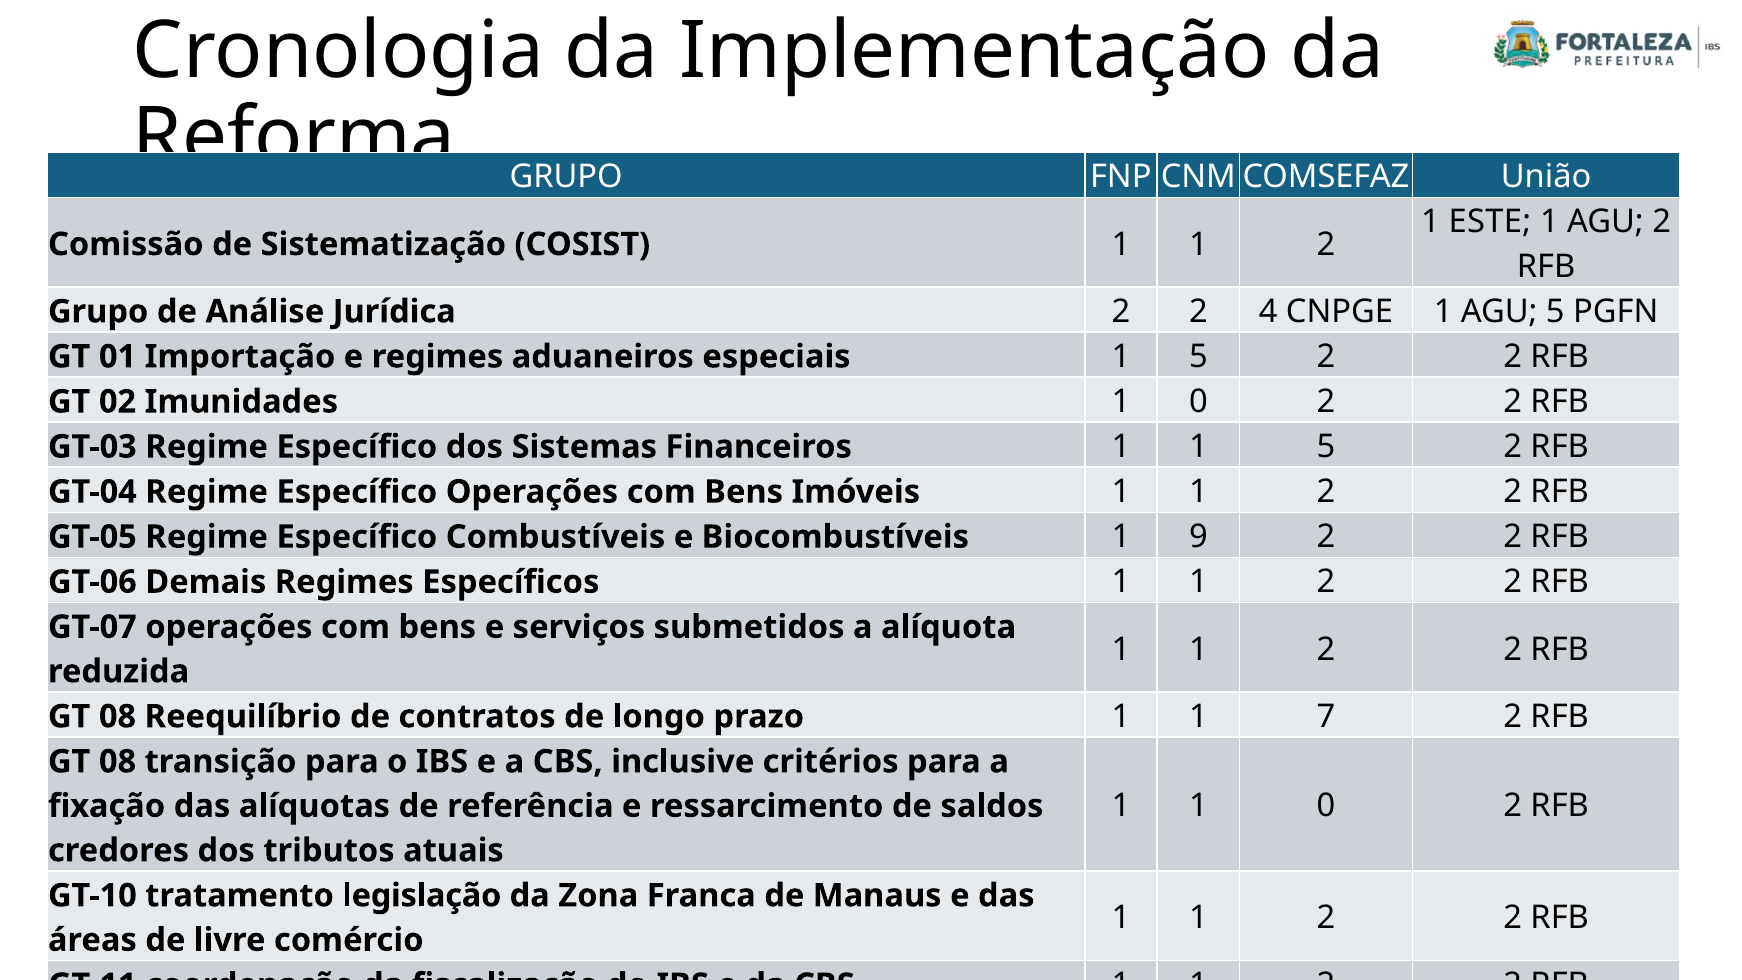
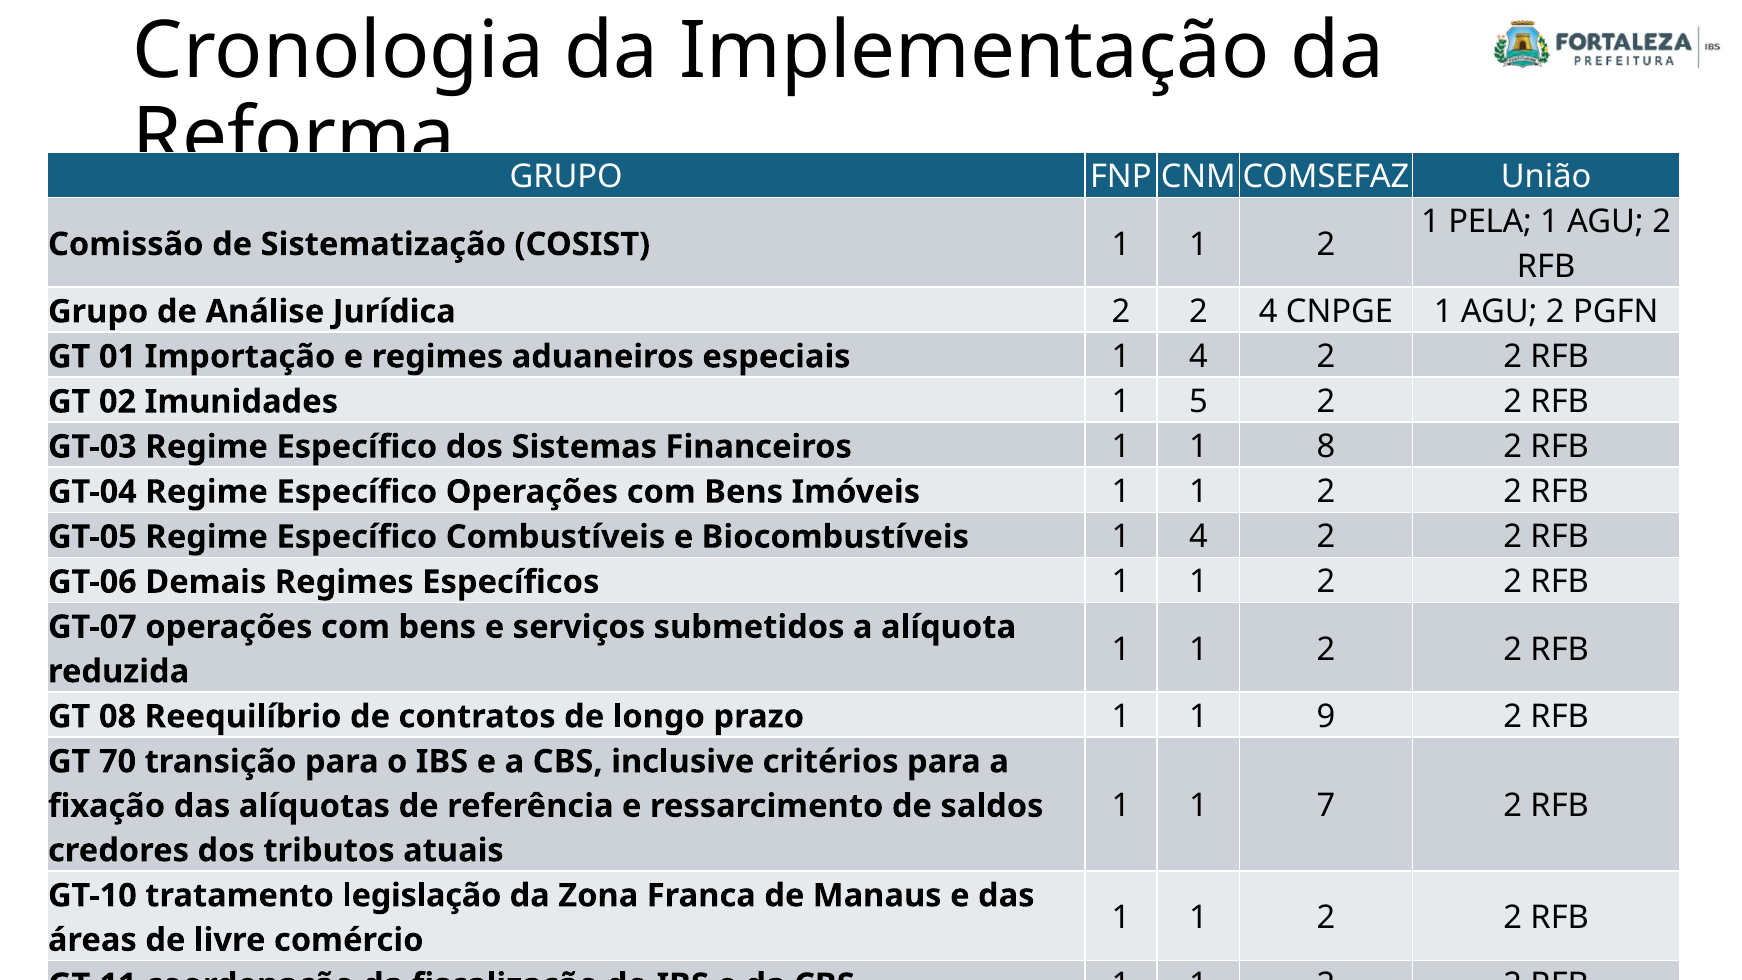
ESTE: ESTE -> PELA (1490, 222)
CNPGE 1 AGU 5: 5 -> 2 (1555, 312)
5: 5 -> 4 (1198, 357)
0: 0 -> 5 (1198, 402)
1 1 5: 5 -> 8 (1326, 447)
9: 9 -> 4 (1198, 537)
7: 7 -> 9 (1326, 716)
08: 08 -> 70 (118, 762)
1 1 0: 0 -> 7 (1326, 806)
